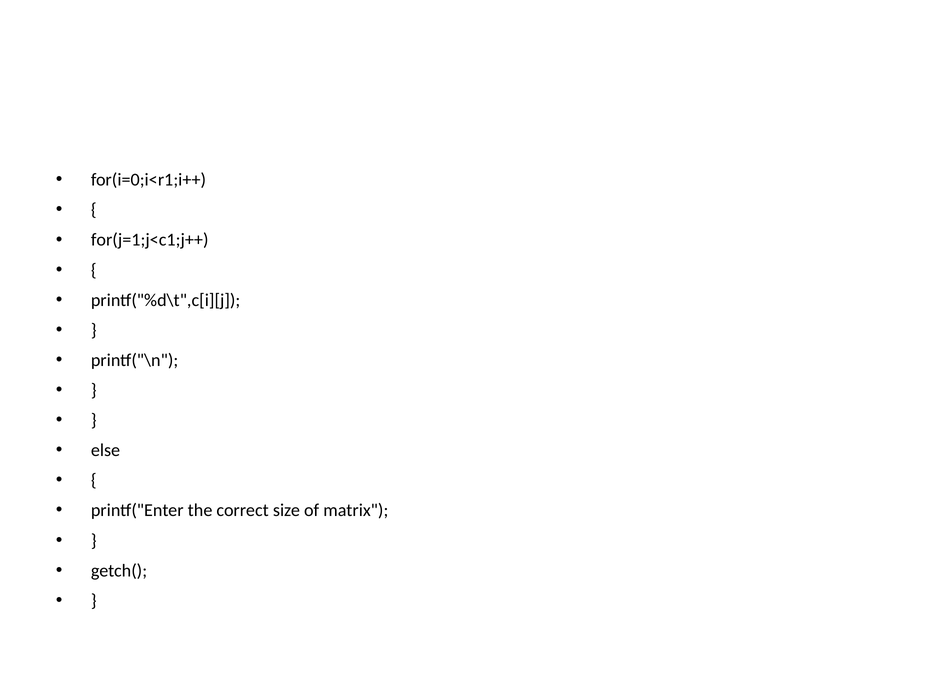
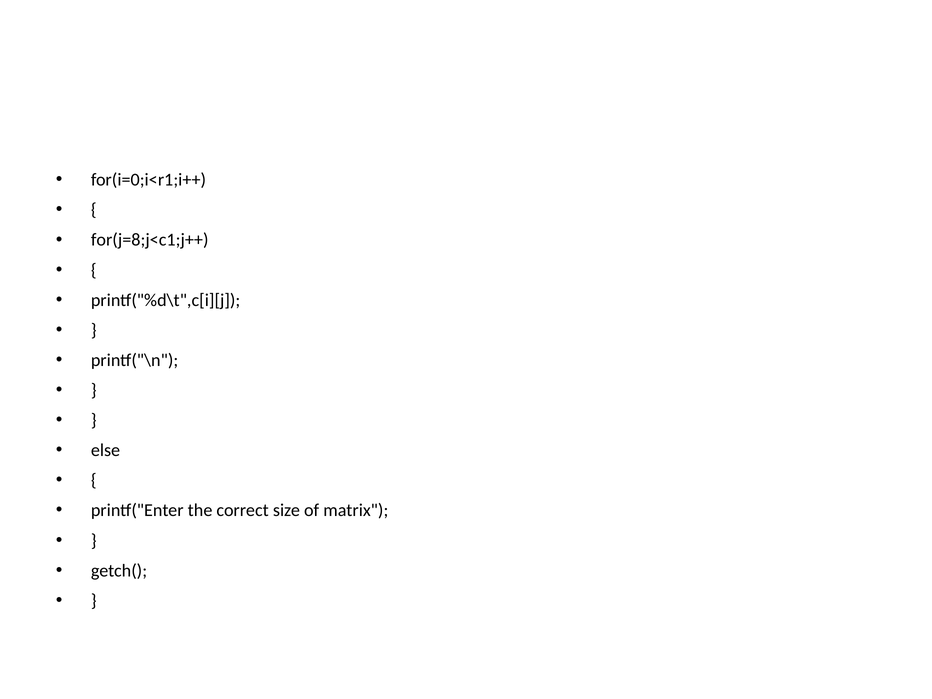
for(j=1;j<c1;j++: for(j=1;j<c1;j++ -> for(j=8;j<c1;j++ (150, 240)
